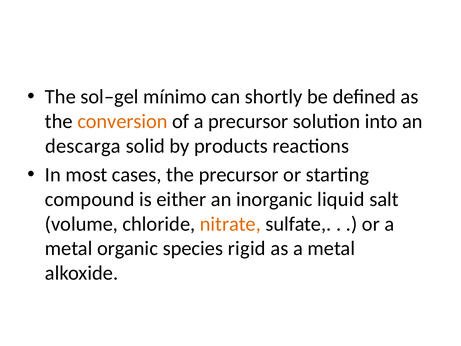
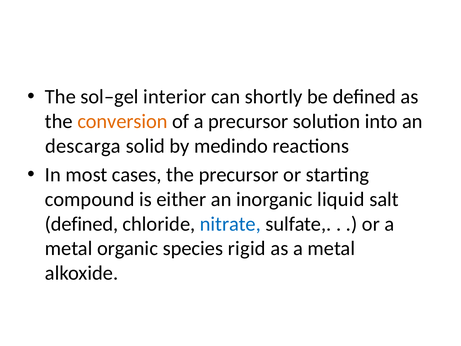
mínimo: mínimo -> interior (175, 97)
products: products -> medindo (231, 146)
volume: volume -> defined (82, 224)
nitrate colour: orange -> blue (230, 224)
